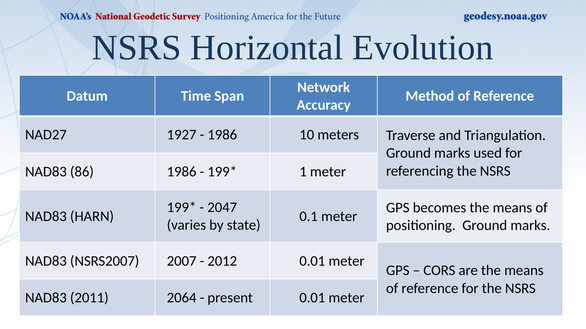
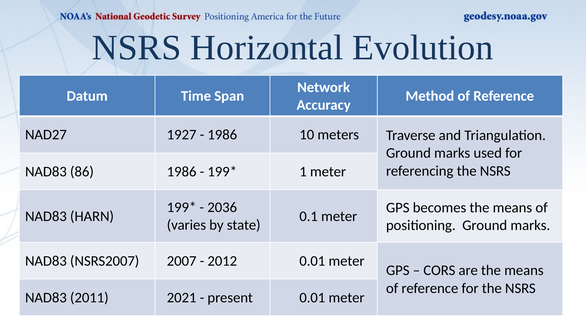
2047: 2047 -> 2036 (222, 208)
2064: 2064 -> 2021 (182, 298)
